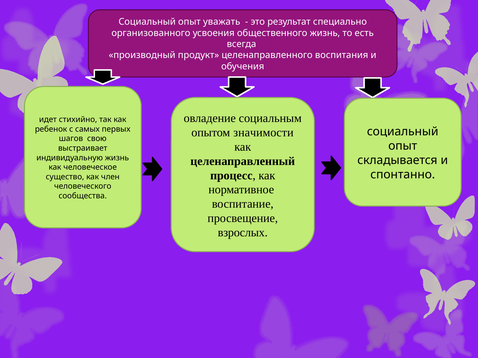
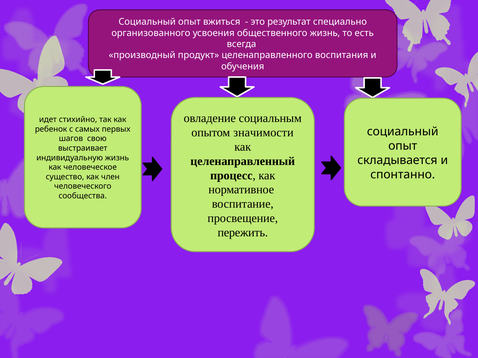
уважать: уважать -> вжиться (222, 22)
взрослых: взрослых -> пережить (243, 233)
